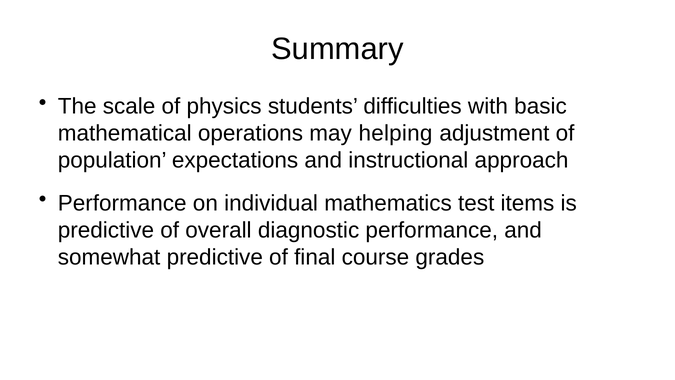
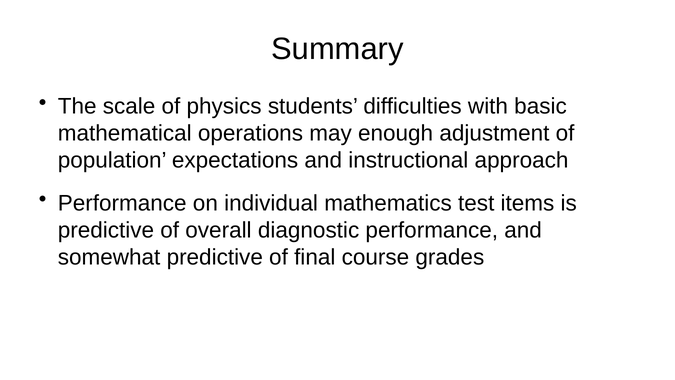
helping: helping -> enough (396, 133)
